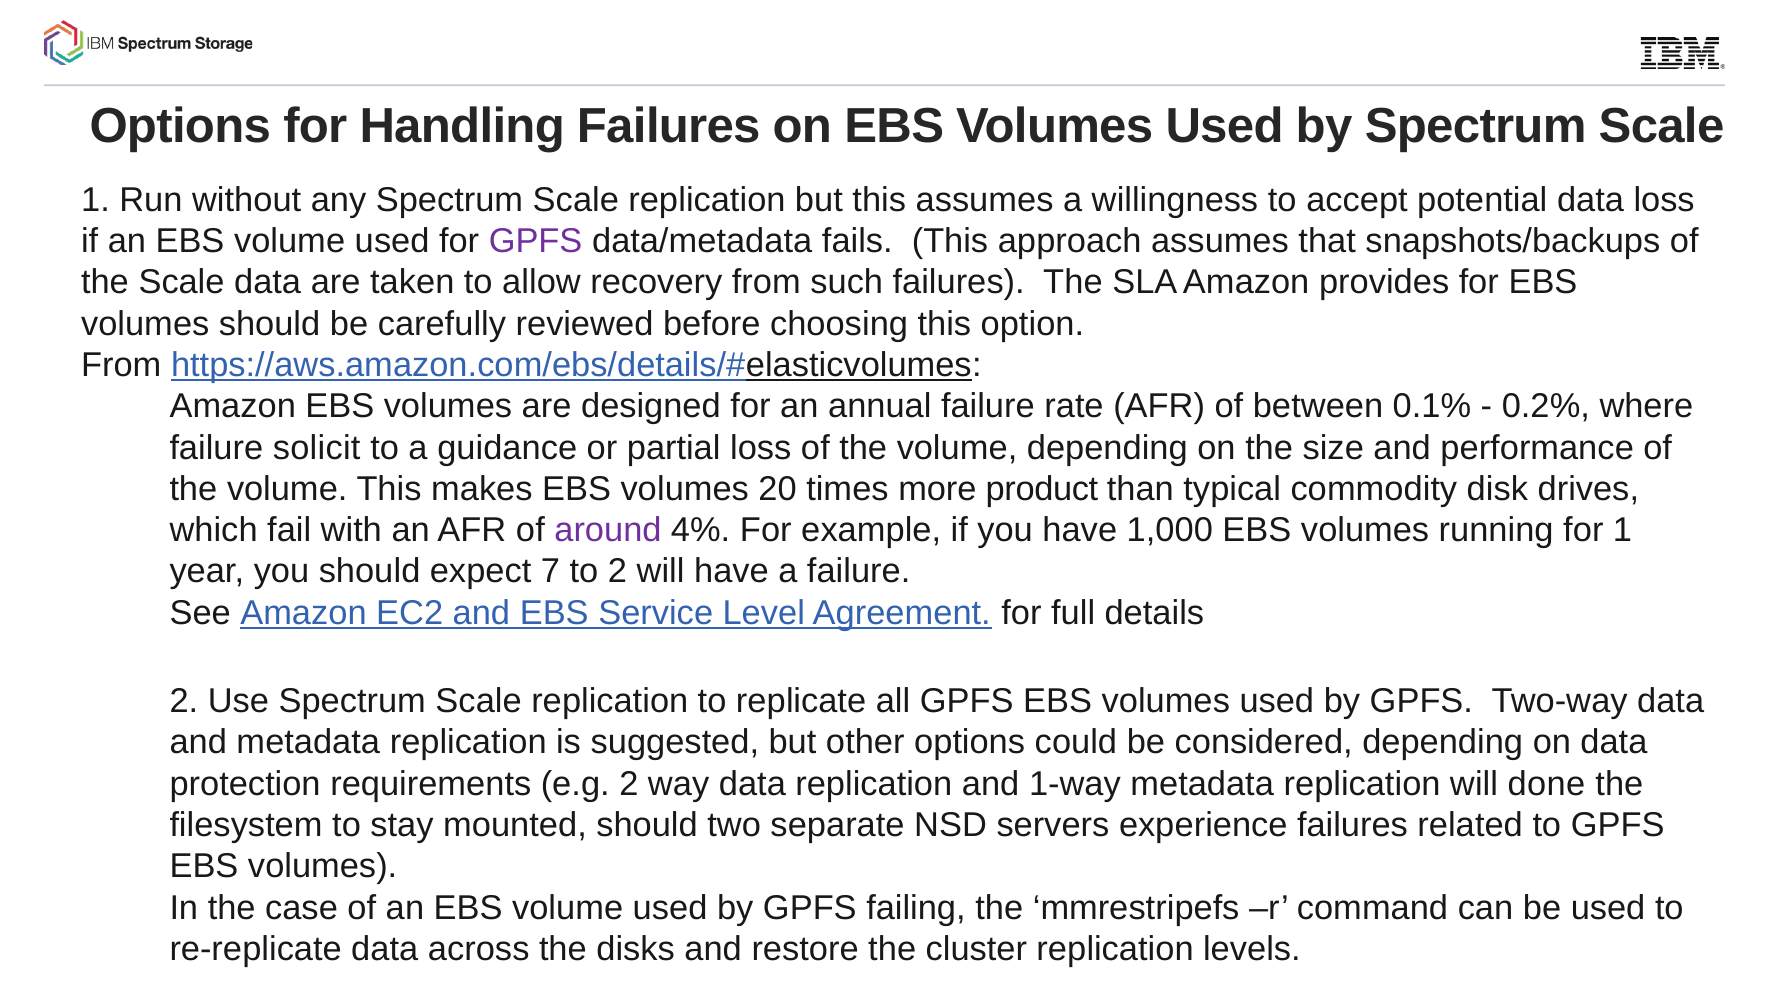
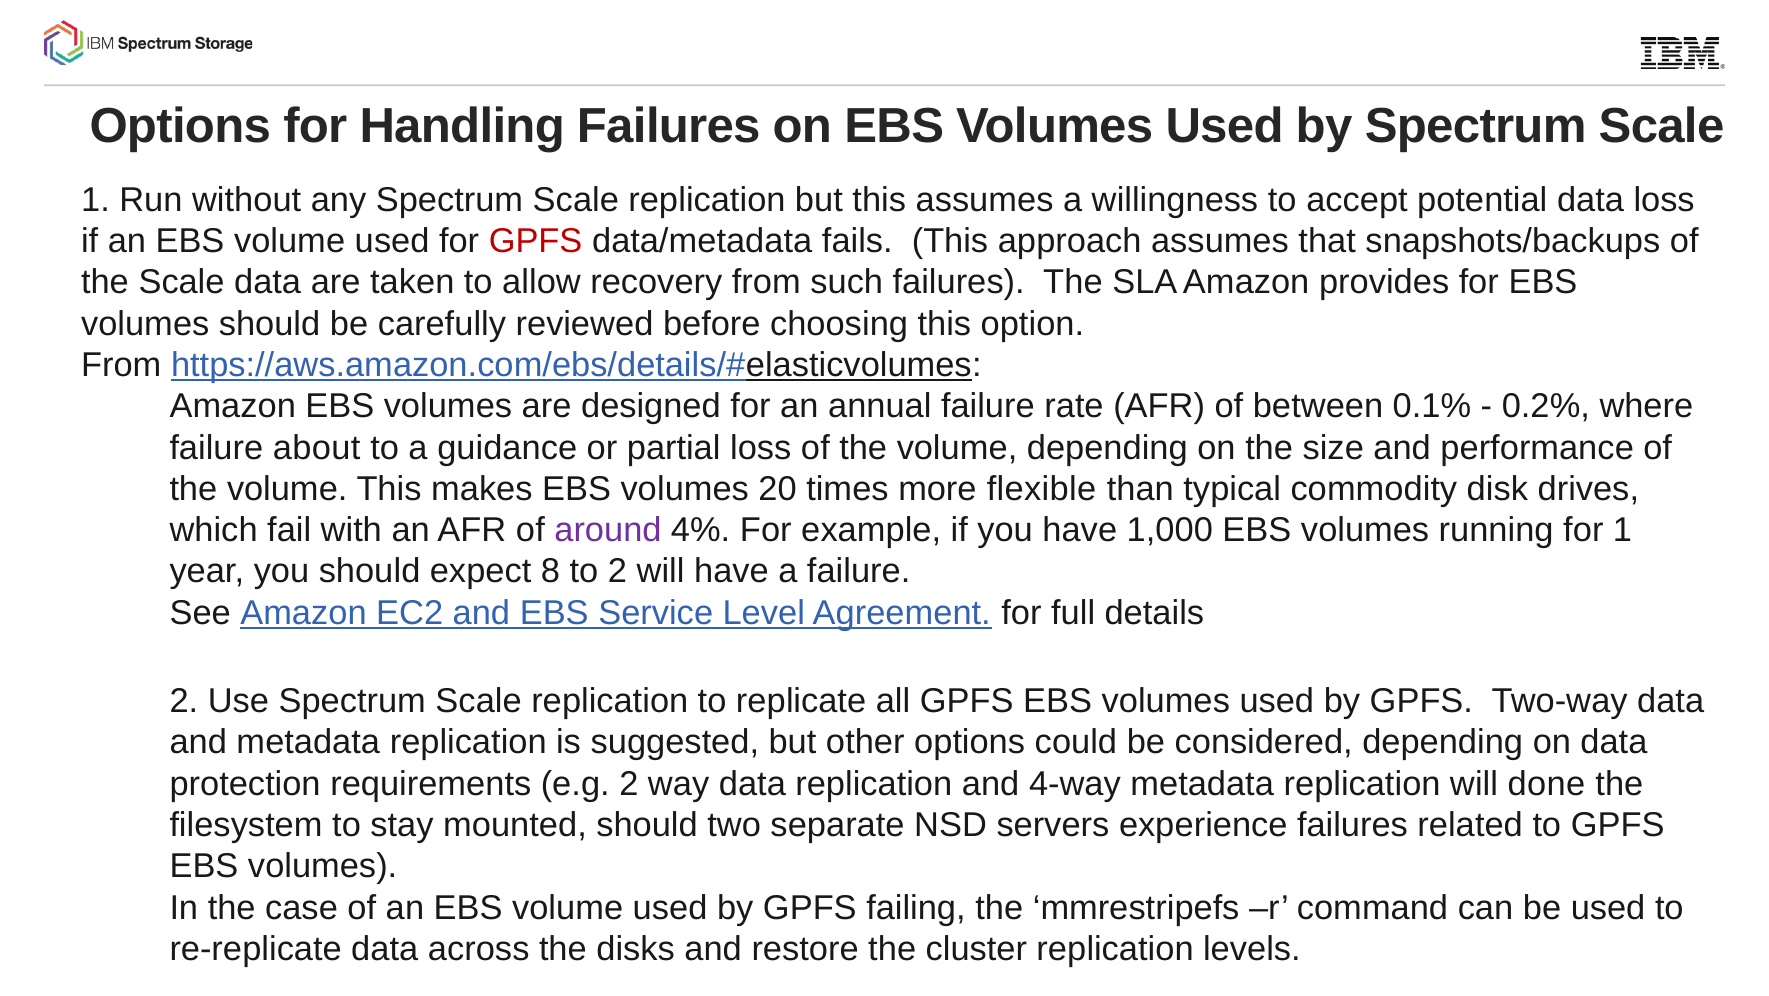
GPFS colour: purple -> red (536, 241)
solicit: solicit -> about (317, 448)
product: product -> flexible (1042, 489)
7: 7 -> 8 (550, 572)
1-way: 1-way -> 4-way (1075, 784)
